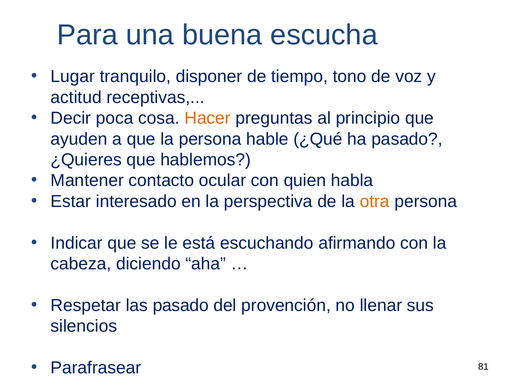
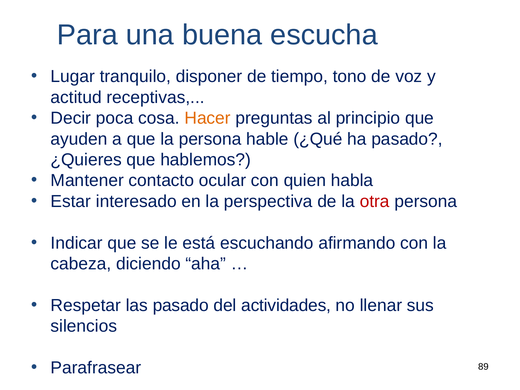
otra colour: orange -> red (375, 201)
provención: provención -> actividades (286, 305)
81: 81 -> 89 (483, 367)
